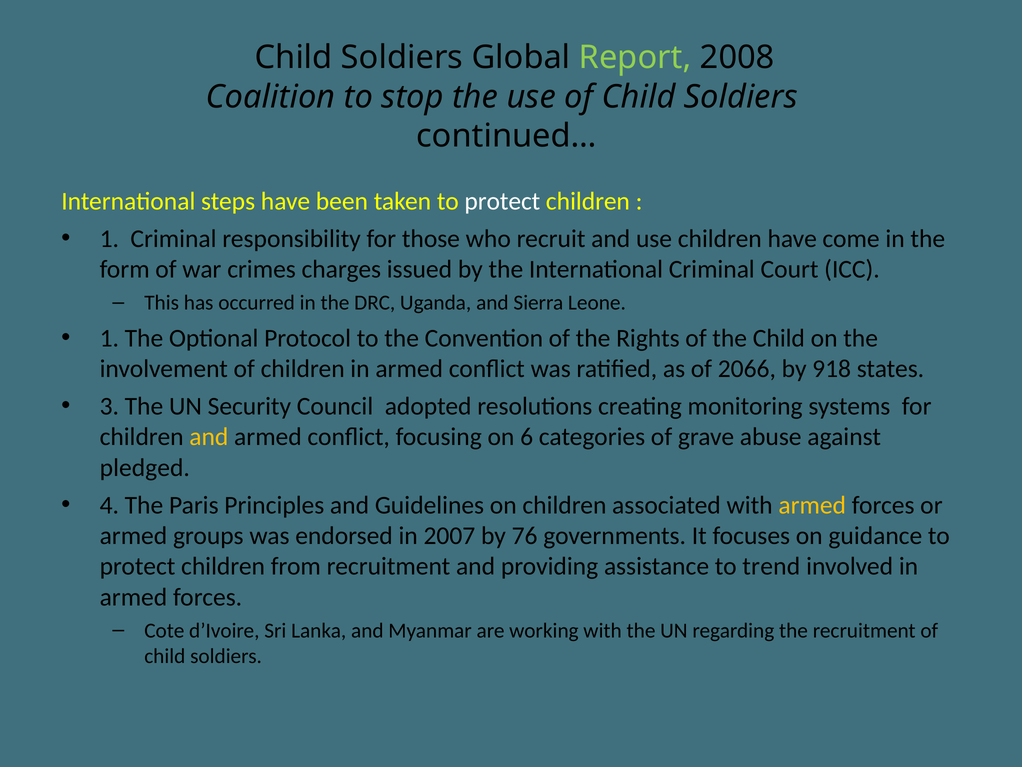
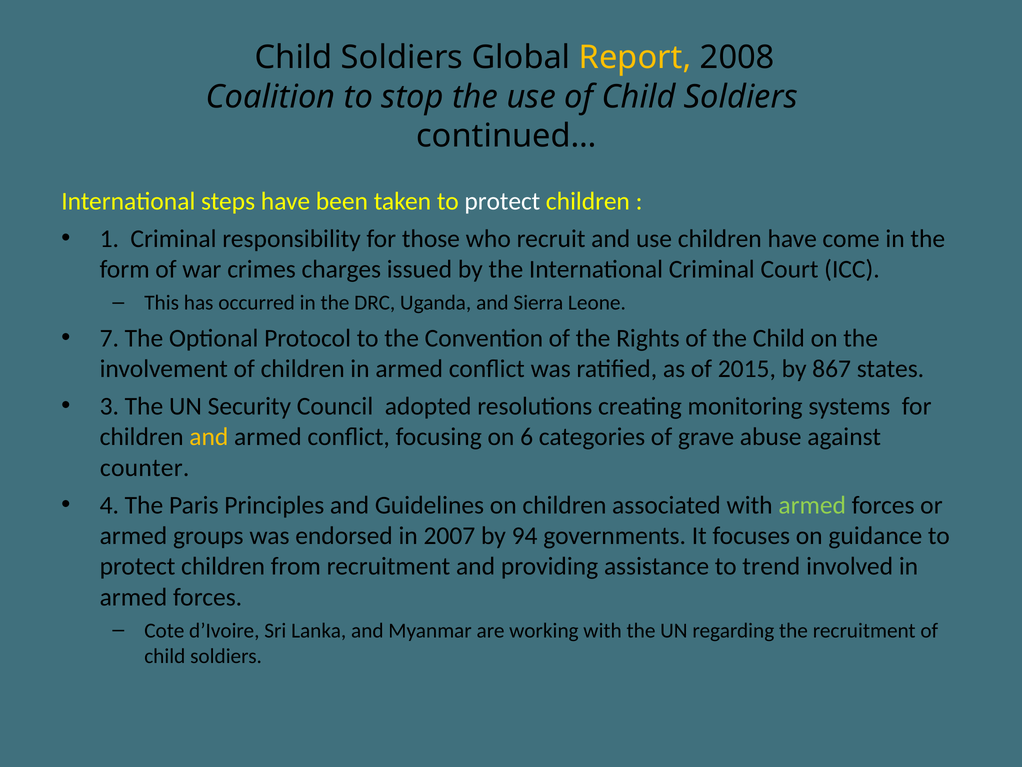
Report colour: light green -> yellow (635, 58)
1: 1 -> 7 (109, 338)
2066: 2066 -> 2015 (747, 369)
918: 918 -> 867 (832, 369)
pledged: pledged -> counter (145, 467)
armed colour: yellow -> light green (812, 505)
76: 76 -> 94 (525, 535)
